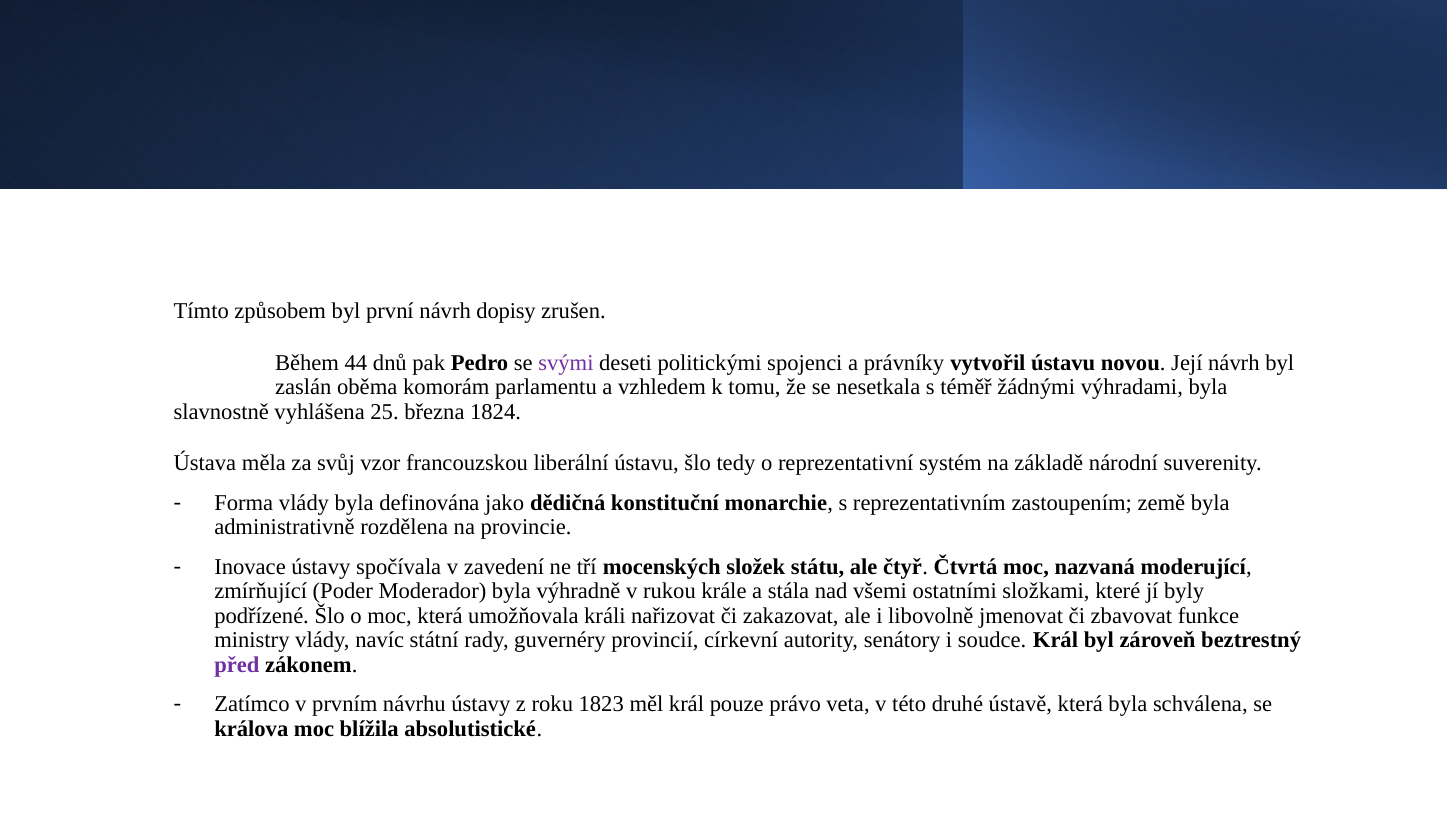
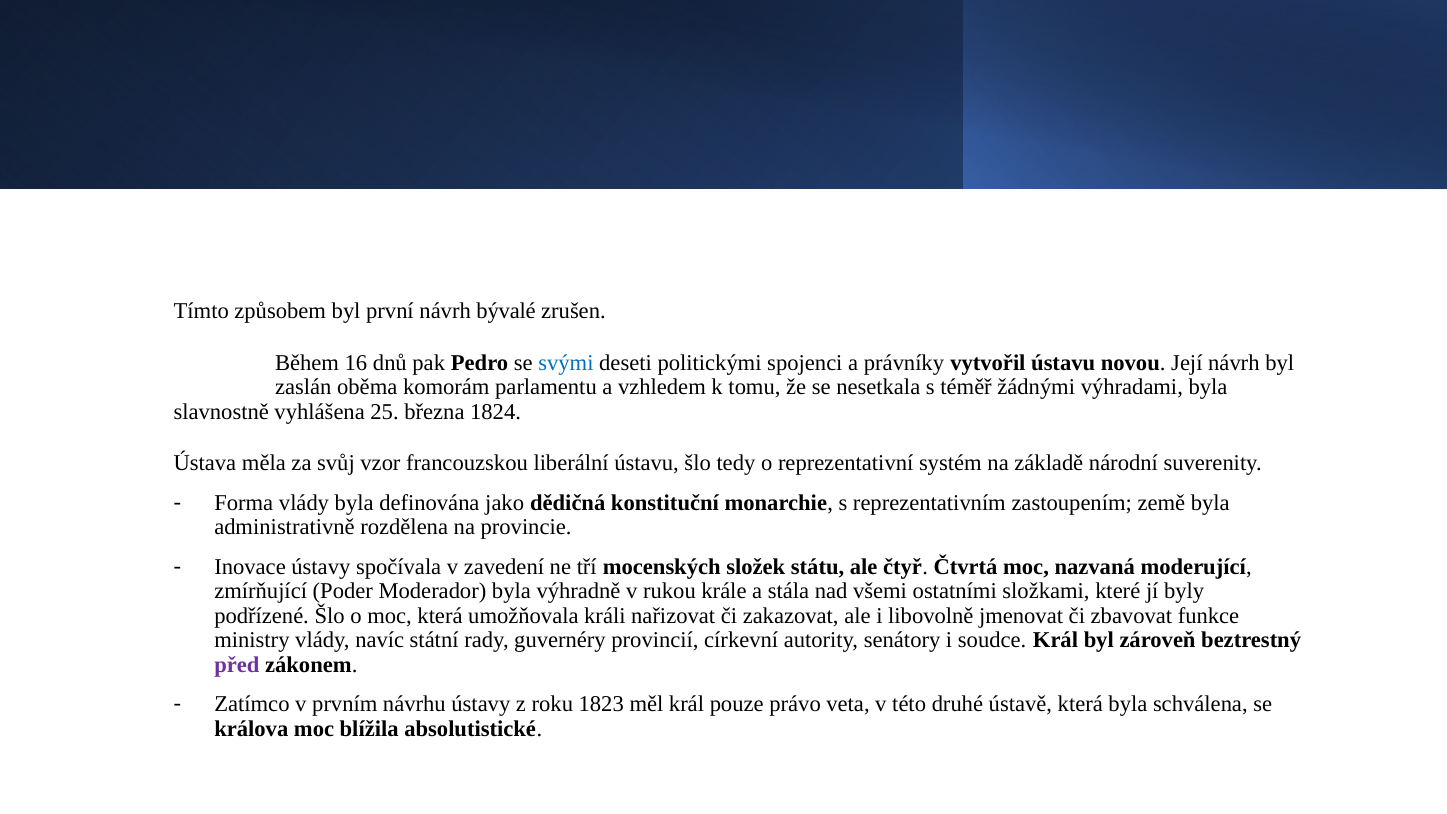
dopisy: dopisy -> bývalé (506, 311)
44: 44 -> 16 (356, 363)
svými colour: purple -> blue (566, 363)
